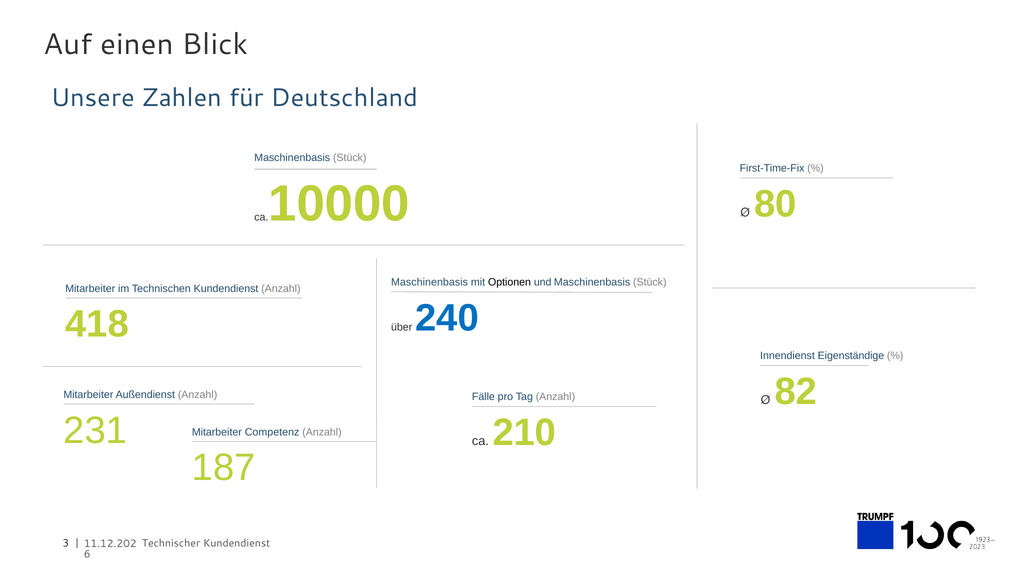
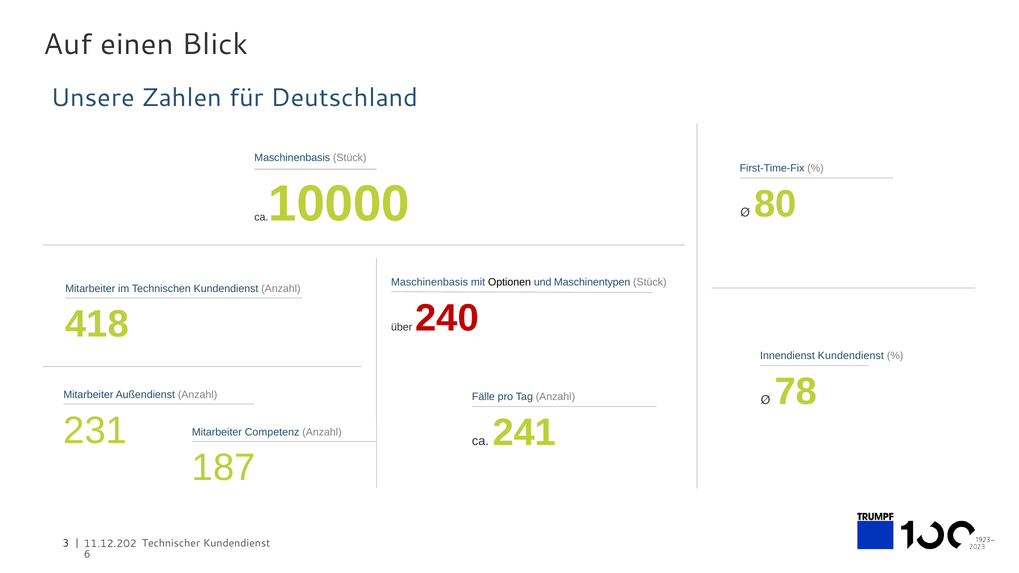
und Maschinenbasis: Maschinenbasis -> Maschinentypen (592, 282)
240 colour: blue -> red (447, 318)
Innendienst Eigenständige: Eigenständige -> Kundendienst (851, 356)
82: 82 -> 78 (796, 392)
210: 210 -> 241 (524, 433)
